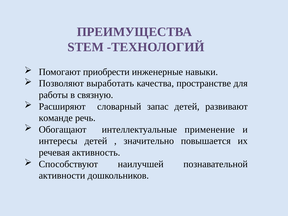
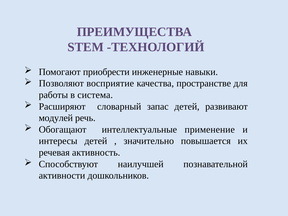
выработать: выработать -> восприятие (110, 83)
связную: связную -> система (95, 95)
команде: команде -> модулей (56, 118)
